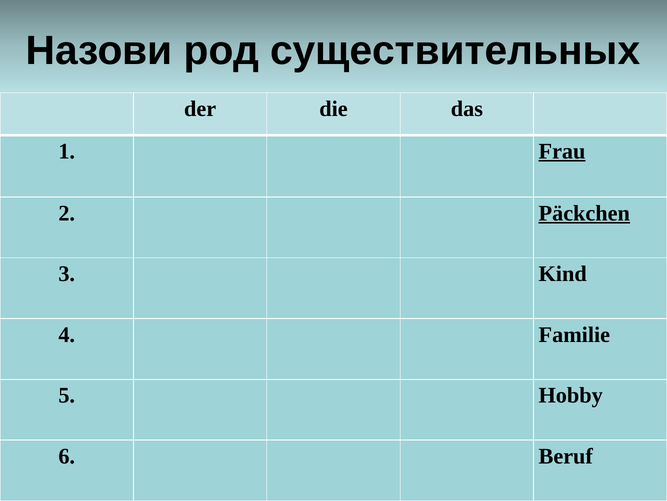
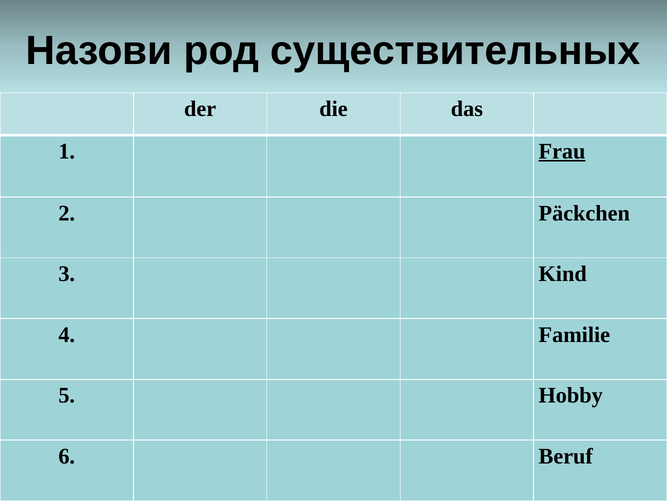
Päckchen underline: present -> none (584, 213)
